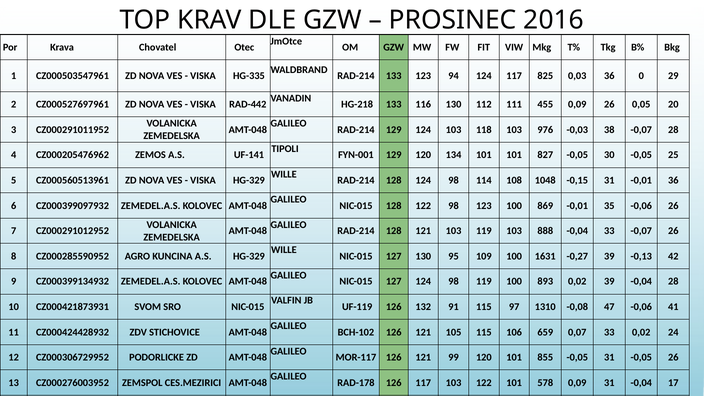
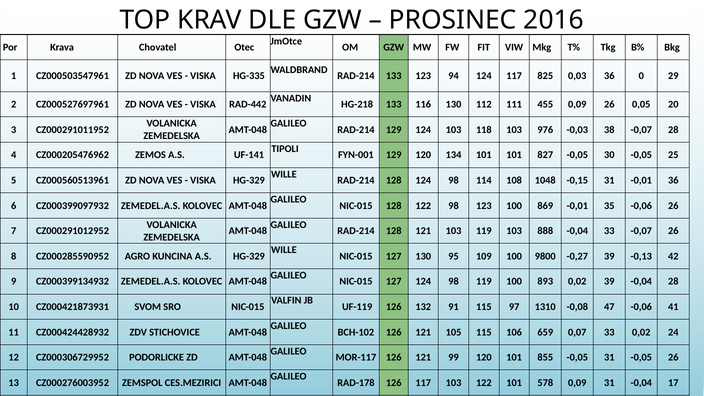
1631: 1631 -> 9800 (545, 256)
